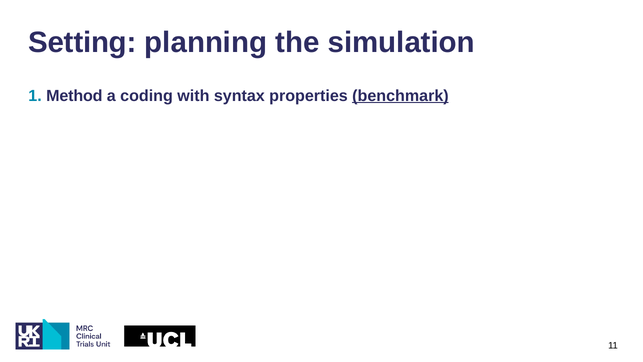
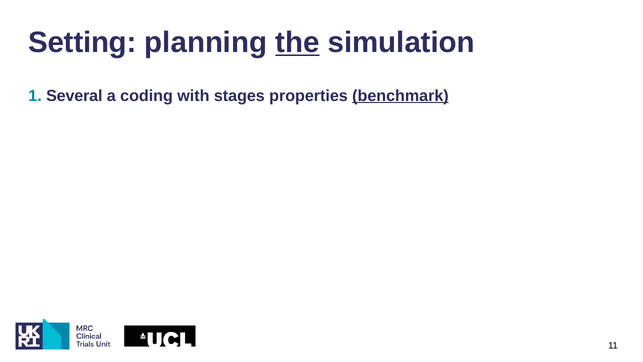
the underline: none -> present (297, 42)
Method: Method -> Several (74, 96)
syntax: syntax -> stages (239, 96)
